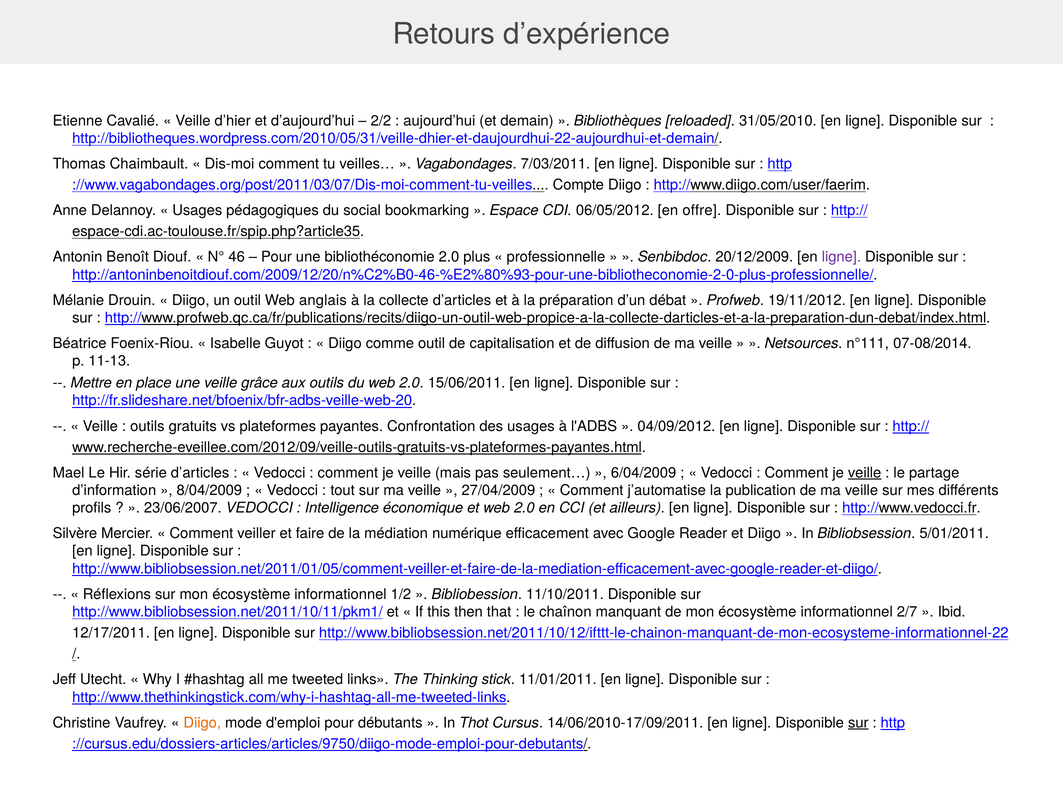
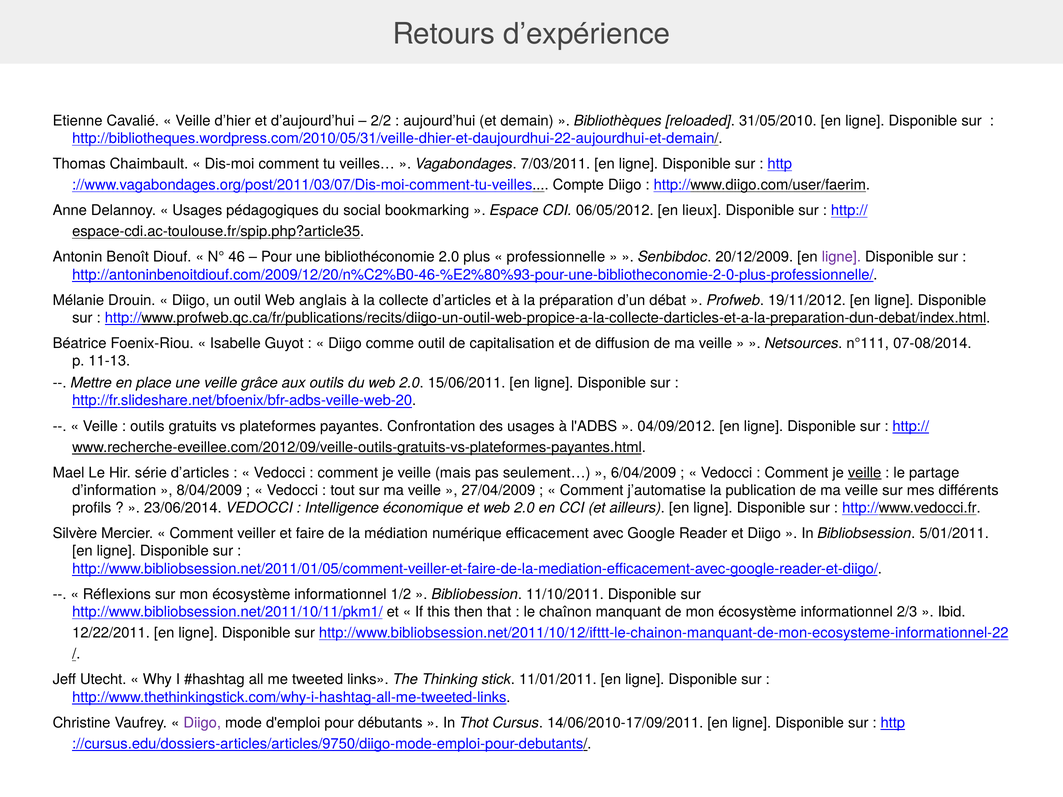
offre: offre -> lieux (702, 211)
23/06/2007: 23/06/2007 -> 23/06/2014 (183, 508)
2/7: 2/7 -> 2/3 (907, 612)
12/17/2011: 12/17/2011 -> 12/22/2011 (111, 633)
Diigo colour: orange -> purple (202, 723)
sur underline: present -> none (858, 723)
